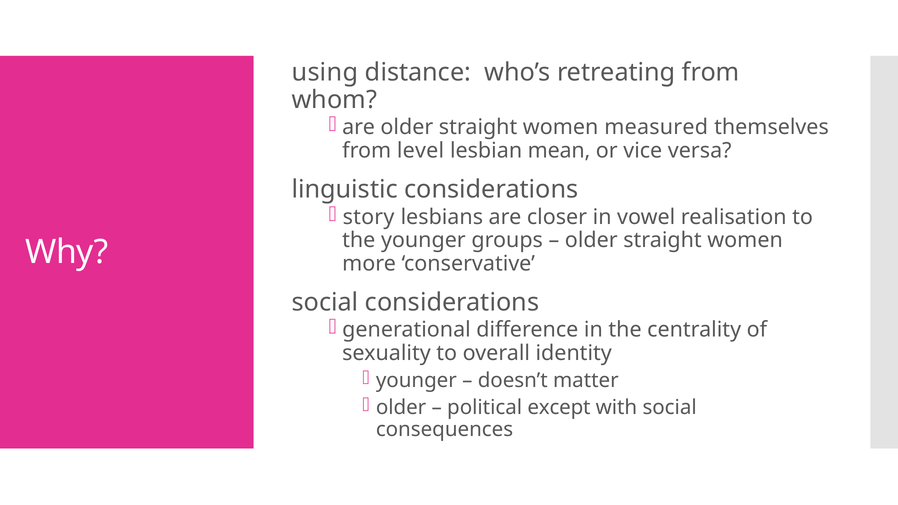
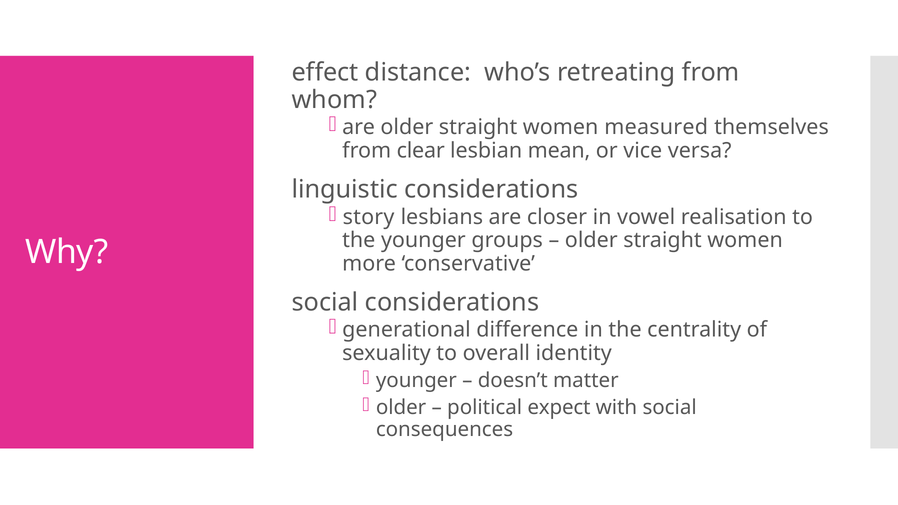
using: using -> effect (325, 72)
level: level -> clear (421, 151)
except: except -> expect (559, 407)
